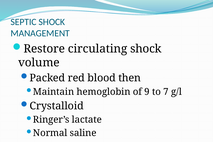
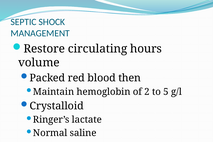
circulating shock: shock -> hours (146, 49)
9: 9 -> 2 (147, 92)
7: 7 -> 5 (166, 92)
